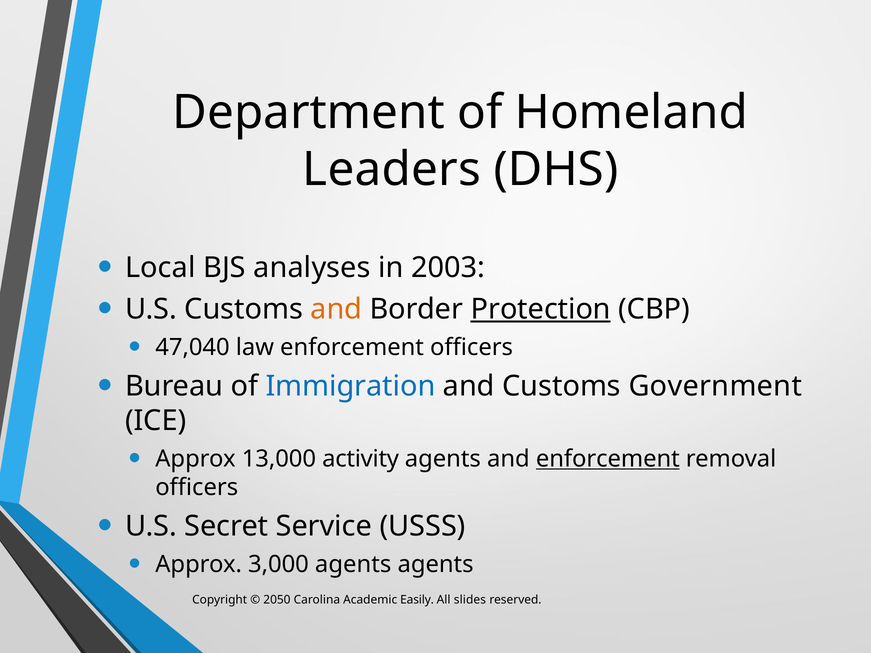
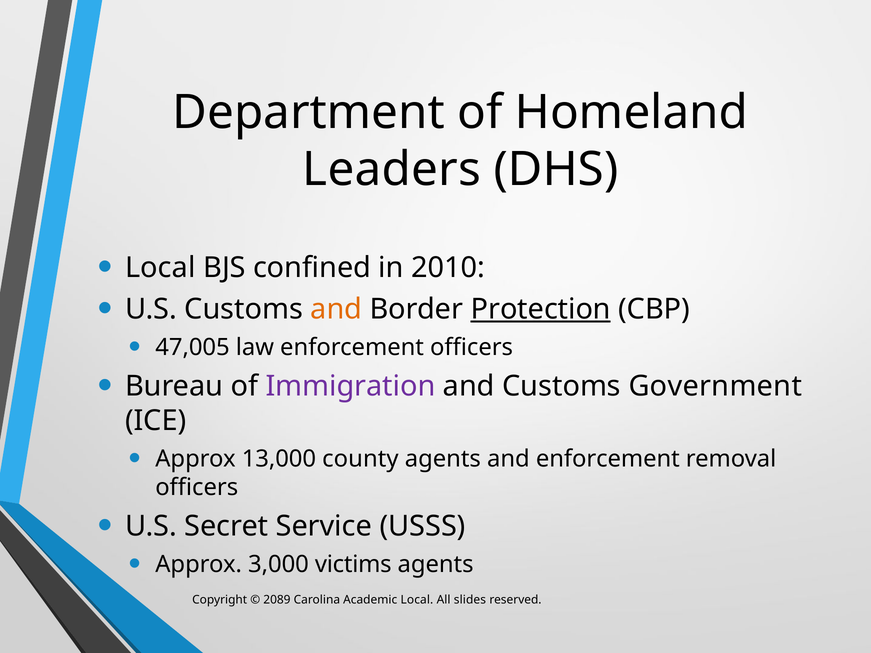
analyses: analyses -> confined (312, 268)
2003: 2003 -> 2010 (448, 268)
47,040: 47,040 -> 47,005 (193, 347)
Immigration colour: blue -> purple (351, 386)
activity: activity -> county (360, 459)
enforcement underline: present -> none (608, 459)
3,000 agents: agents -> victims (353, 564)
2050: 2050 -> 2089 (277, 600)
Academic Easily: Easily -> Local (417, 600)
